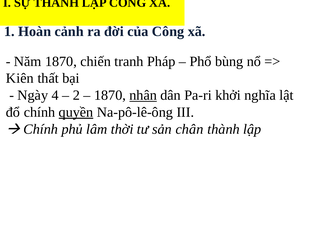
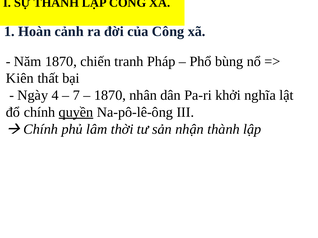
2: 2 -> 7 (76, 95)
nhân underline: present -> none (143, 95)
chân: chân -> nhận (190, 129)
